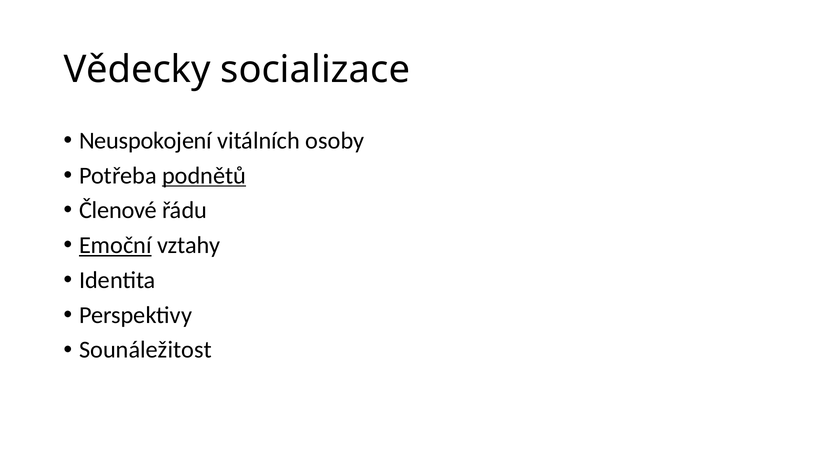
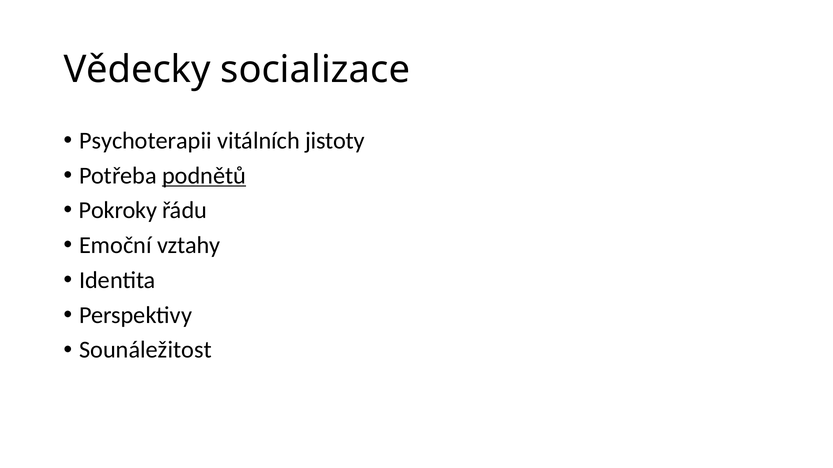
Neuspokojení: Neuspokojení -> Psychoterapii (145, 141)
osoby: osoby -> jistoty (335, 141)
Členové: Členové -> Pokroky (118, 211)
Emoční underline: present -> none (115, 246)
